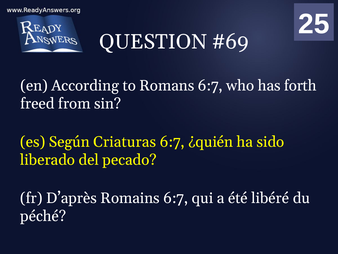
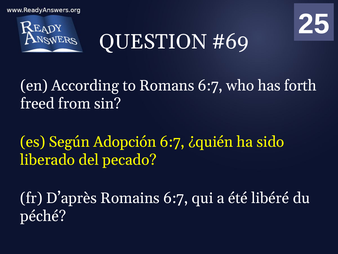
Criaturas: Criaturas -> Adopción (125, 142)
